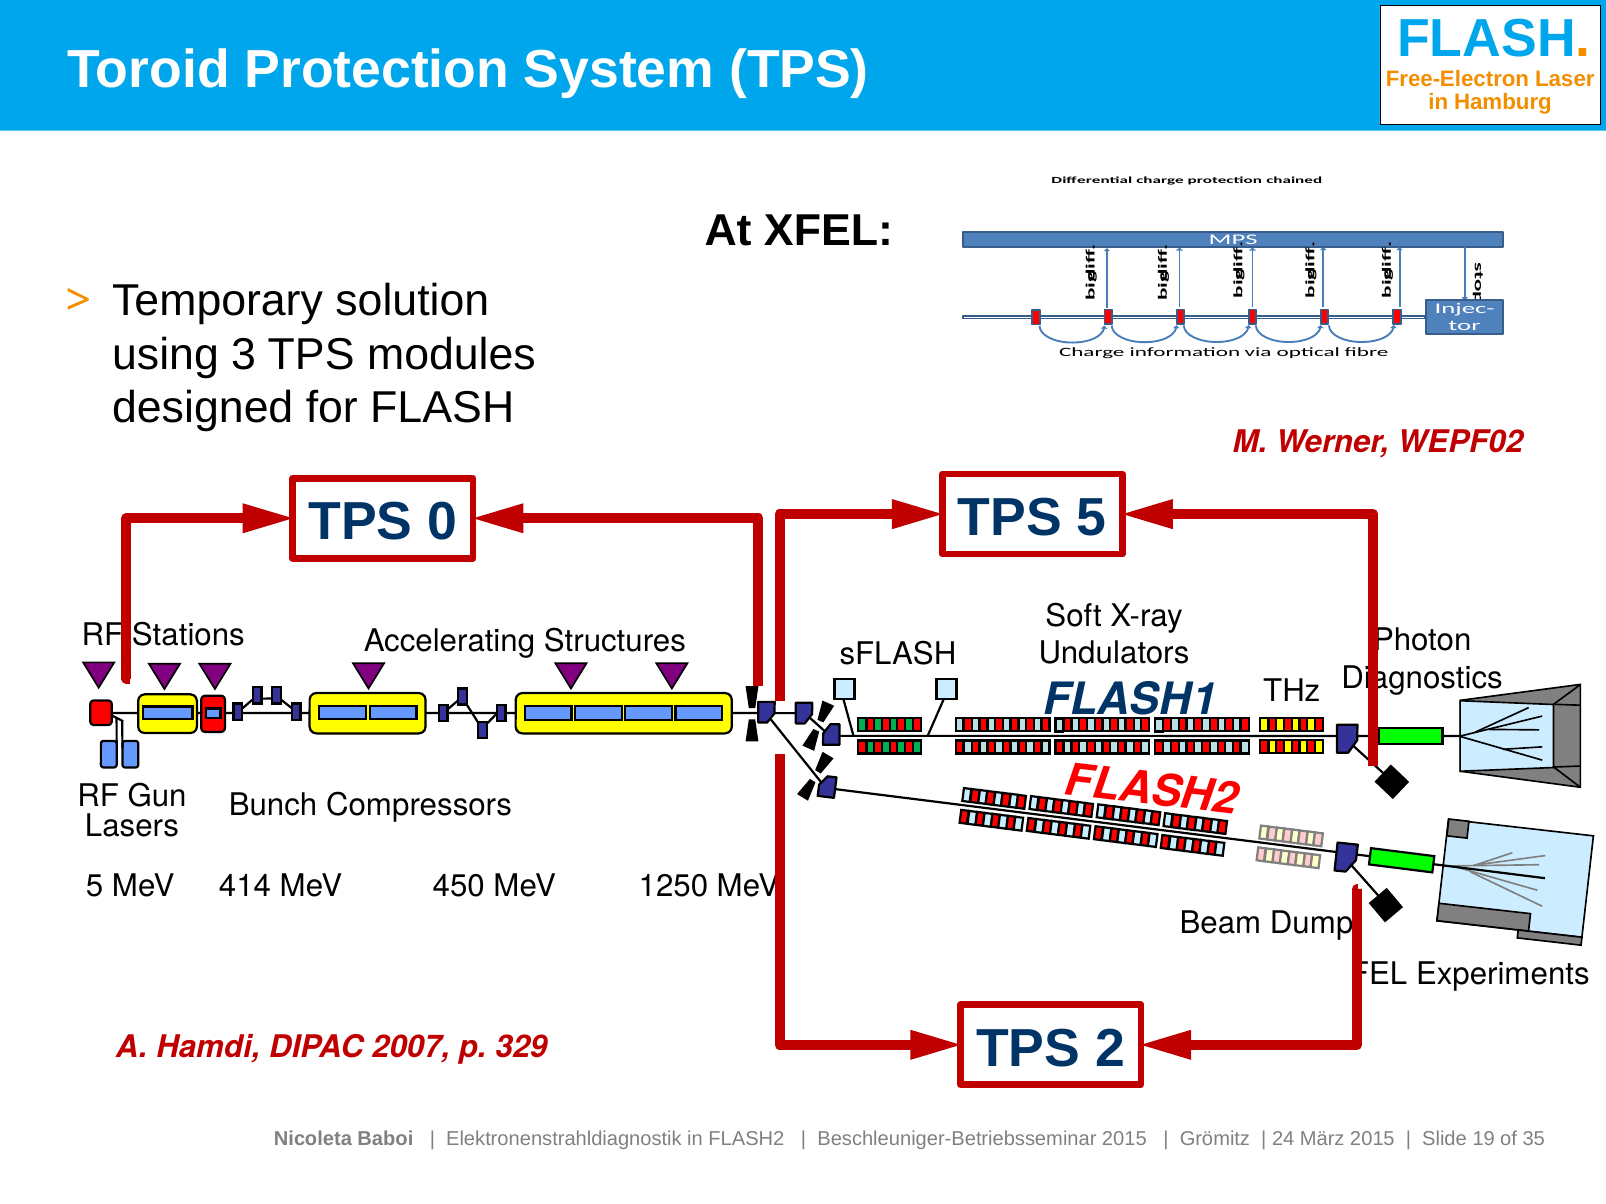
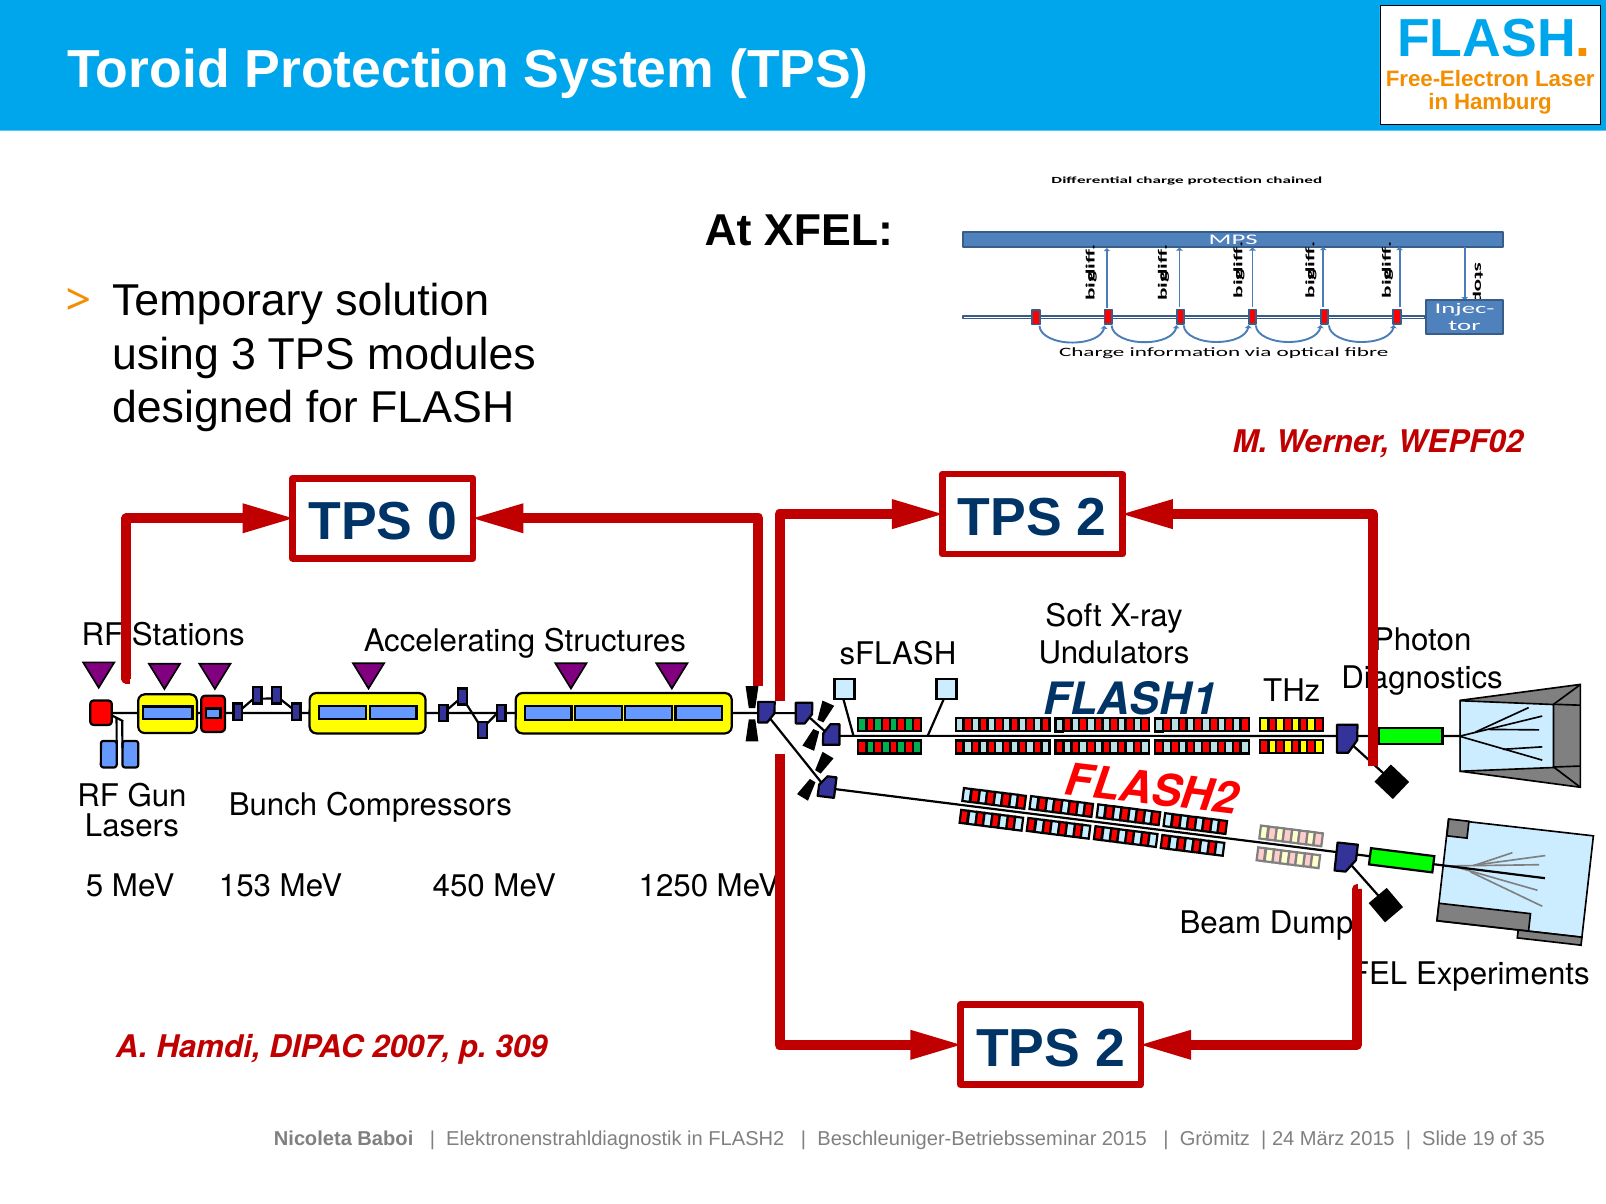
0 TPS 5: 5 -> 2 (1092, 518)
414: 414 -> 153 (245, 887)
329: 329 -> 309 (521, 1048)
